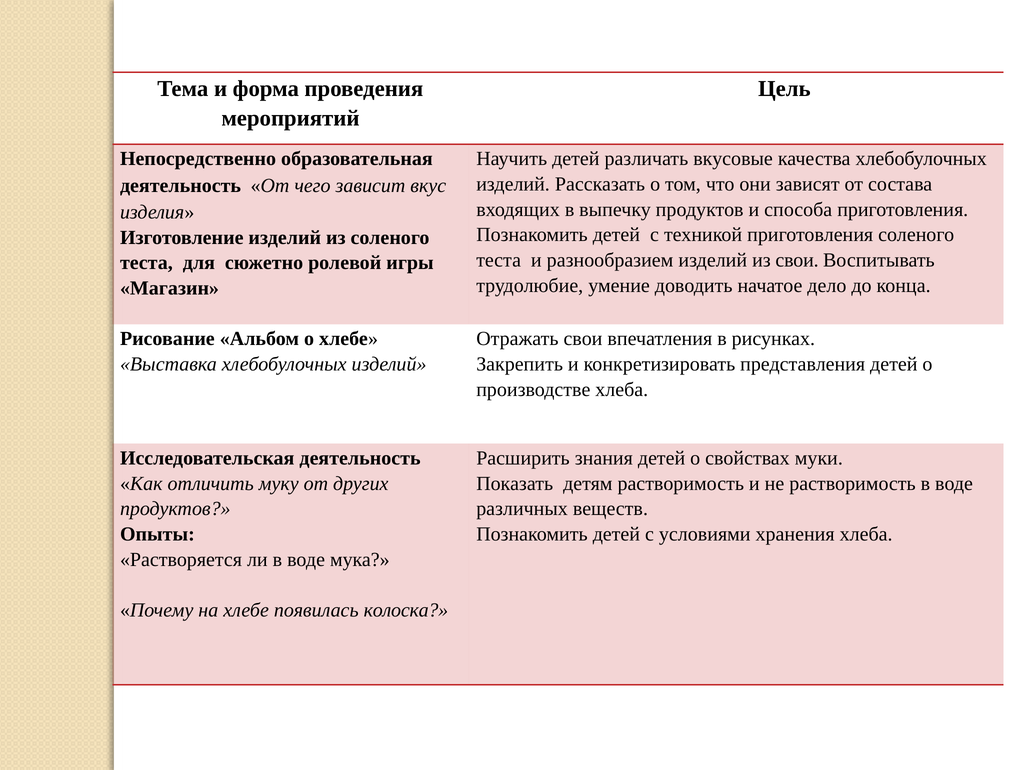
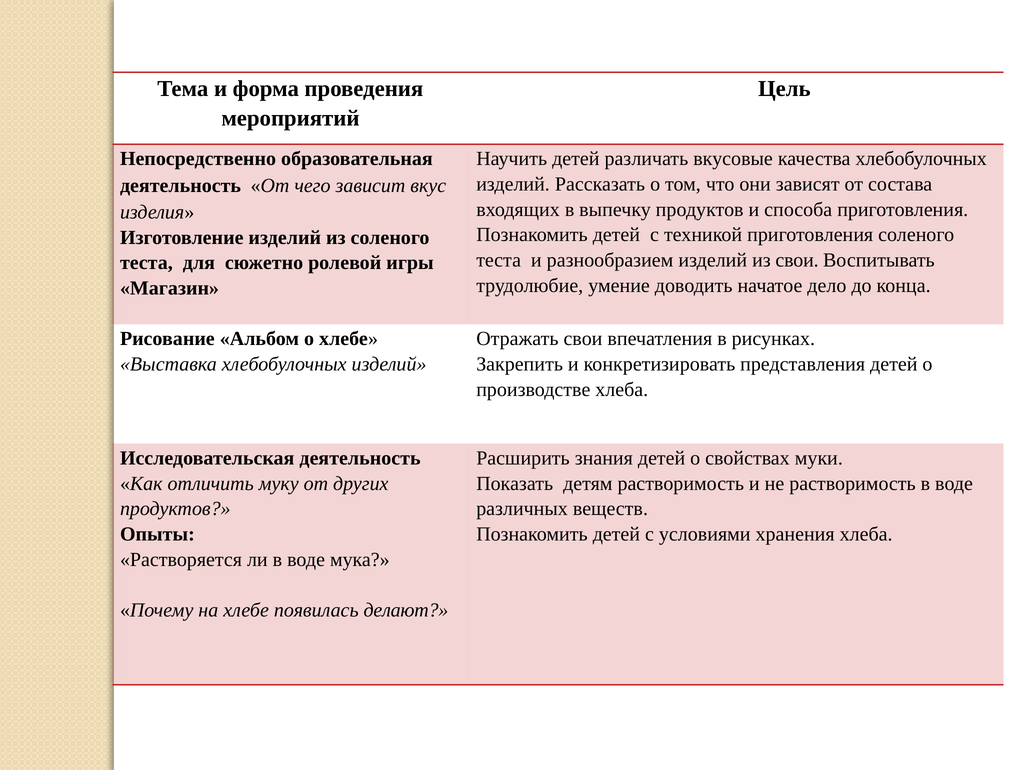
колоска: колоска -> делают (406, 610)
